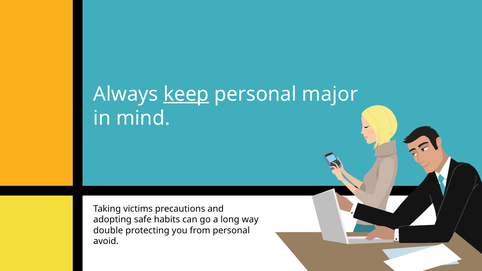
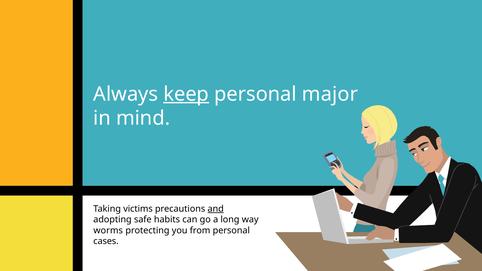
and underline: none -> present (216, 209)
double: double -> worms (108, 231)
avoid: avoid -> cases (106, 241)
